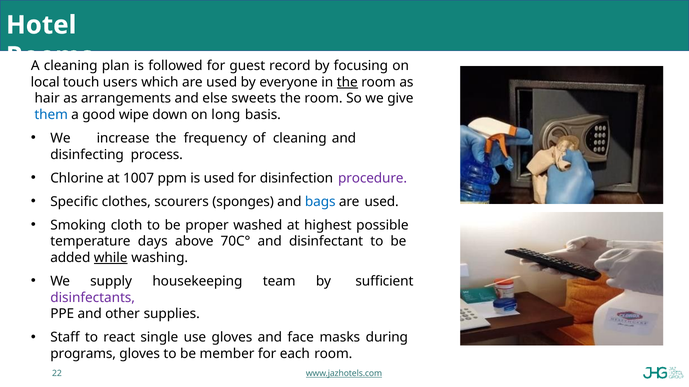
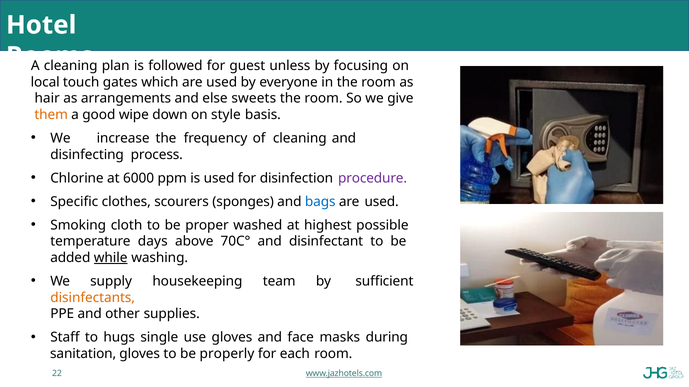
record: record -> unless (290, 66)
users: users -> gates (120, 82)
the underline: present -> none (347, 82)
them colour: blue -> orange (51, 115)
long: long -> style (226, 115)
1007: 1007 -> 6000 (139, 178)
disinfectants colour: purple -> orange (93, 298)
react: react -> hugs (119, 338)
programs: programs -> sanitation (83, 354)
member: member -> properly (227, 354)
